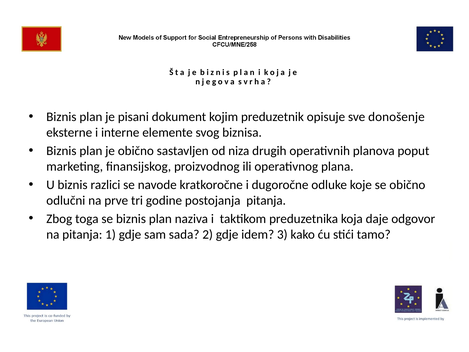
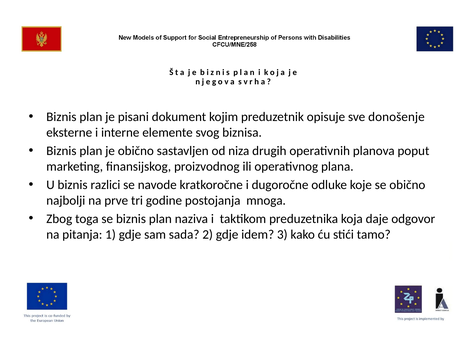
odlučni: odlučni -> najbolji (66, 200)
postojanja pitanja: pitanja -> mnoga (266, 200)
